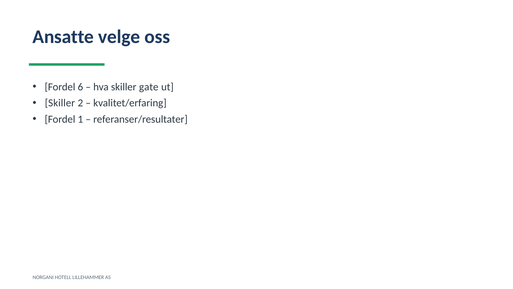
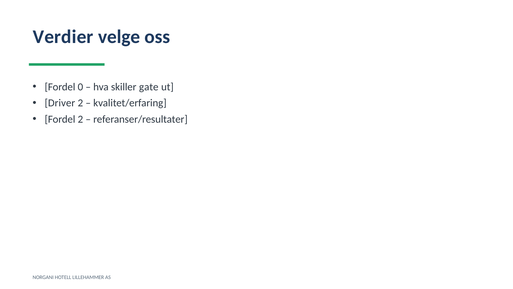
Ansatte: Ansatte -> Verdier (63, 37)
6: 6 -> 0 (80, 87)
Skiller: Skiller -> Driver (60, 103)
Fordel 1: 1 -> 2 (80, 119)
